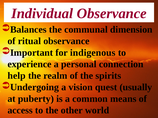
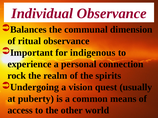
help: help -> rock (17, 76)
